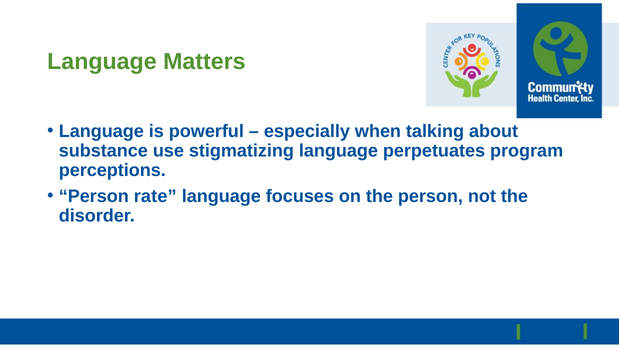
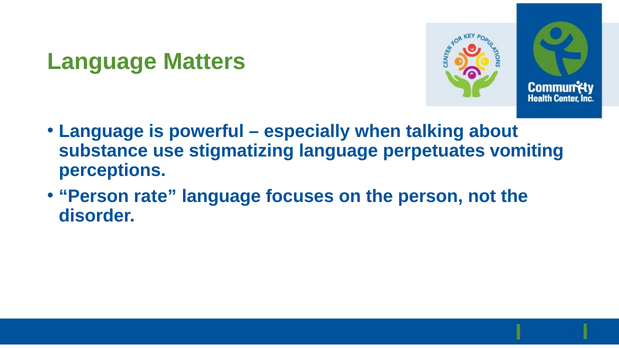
program: program -> vomiting (527, 151)
